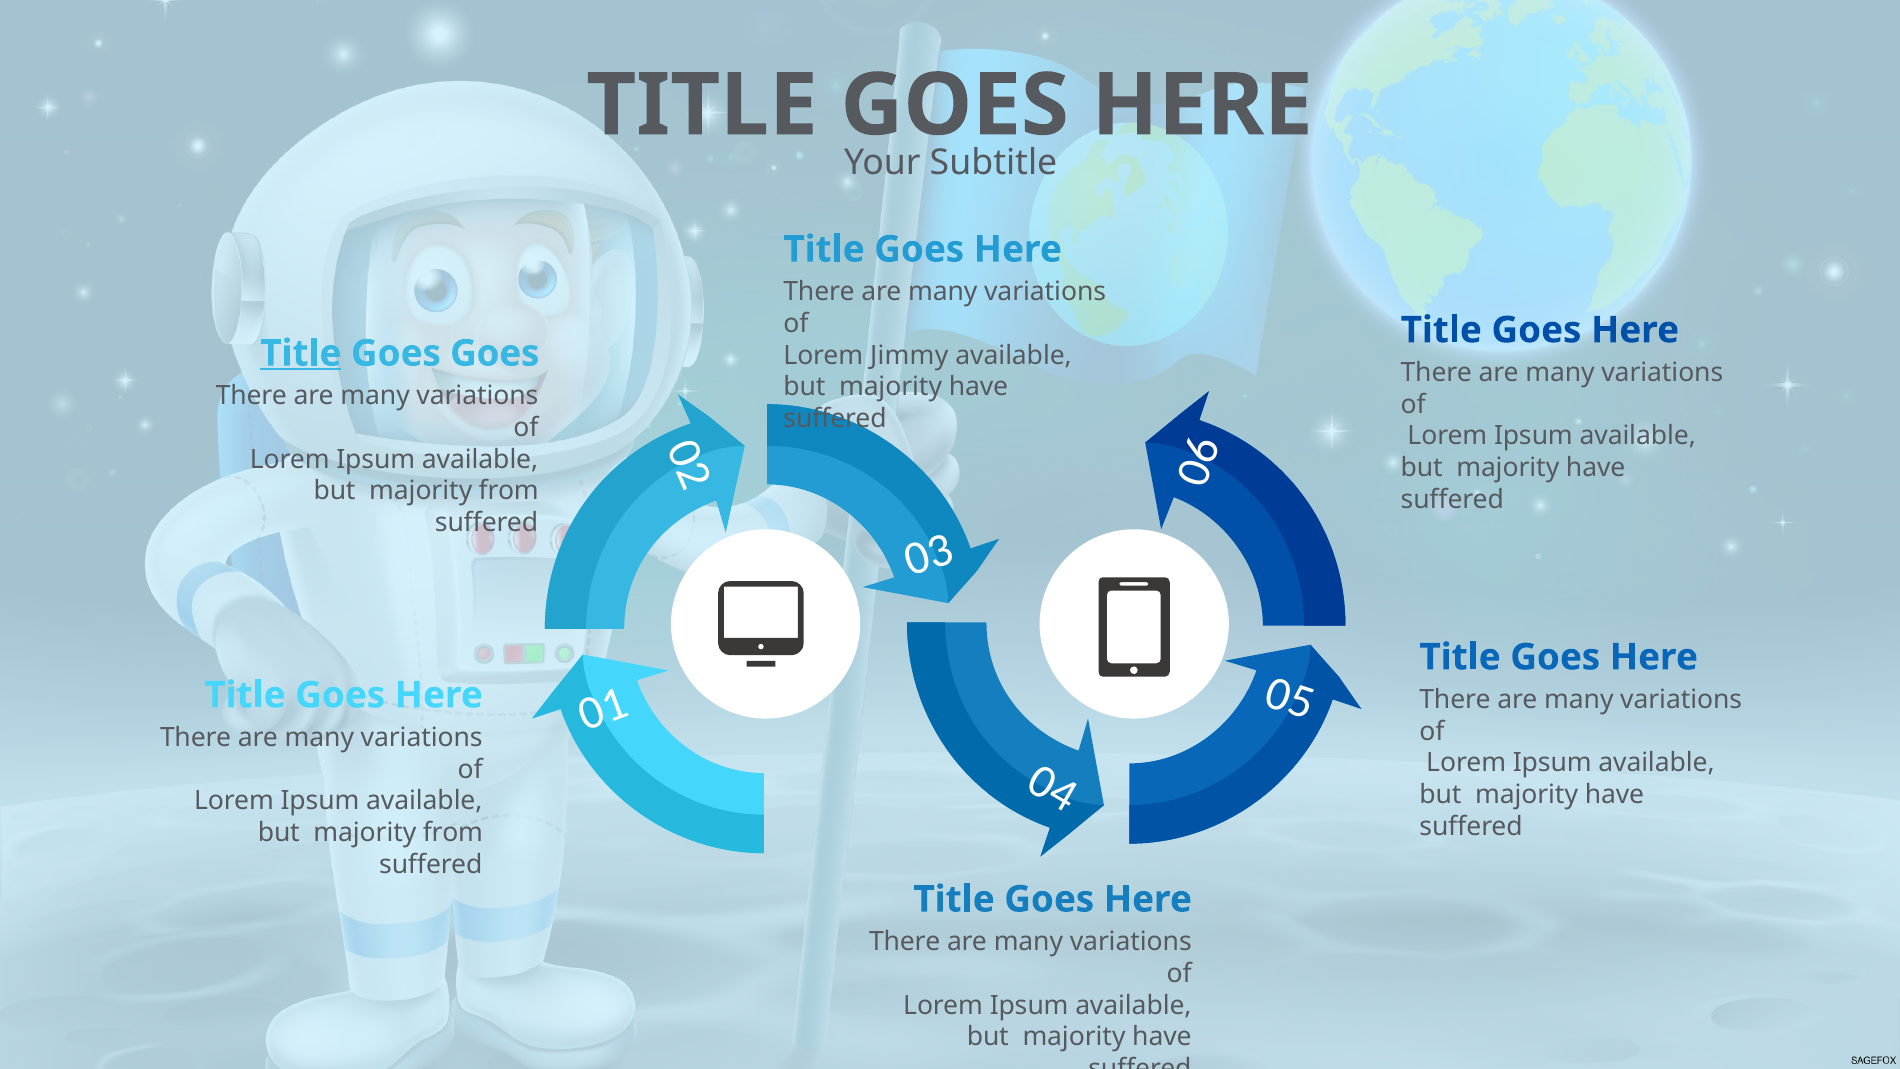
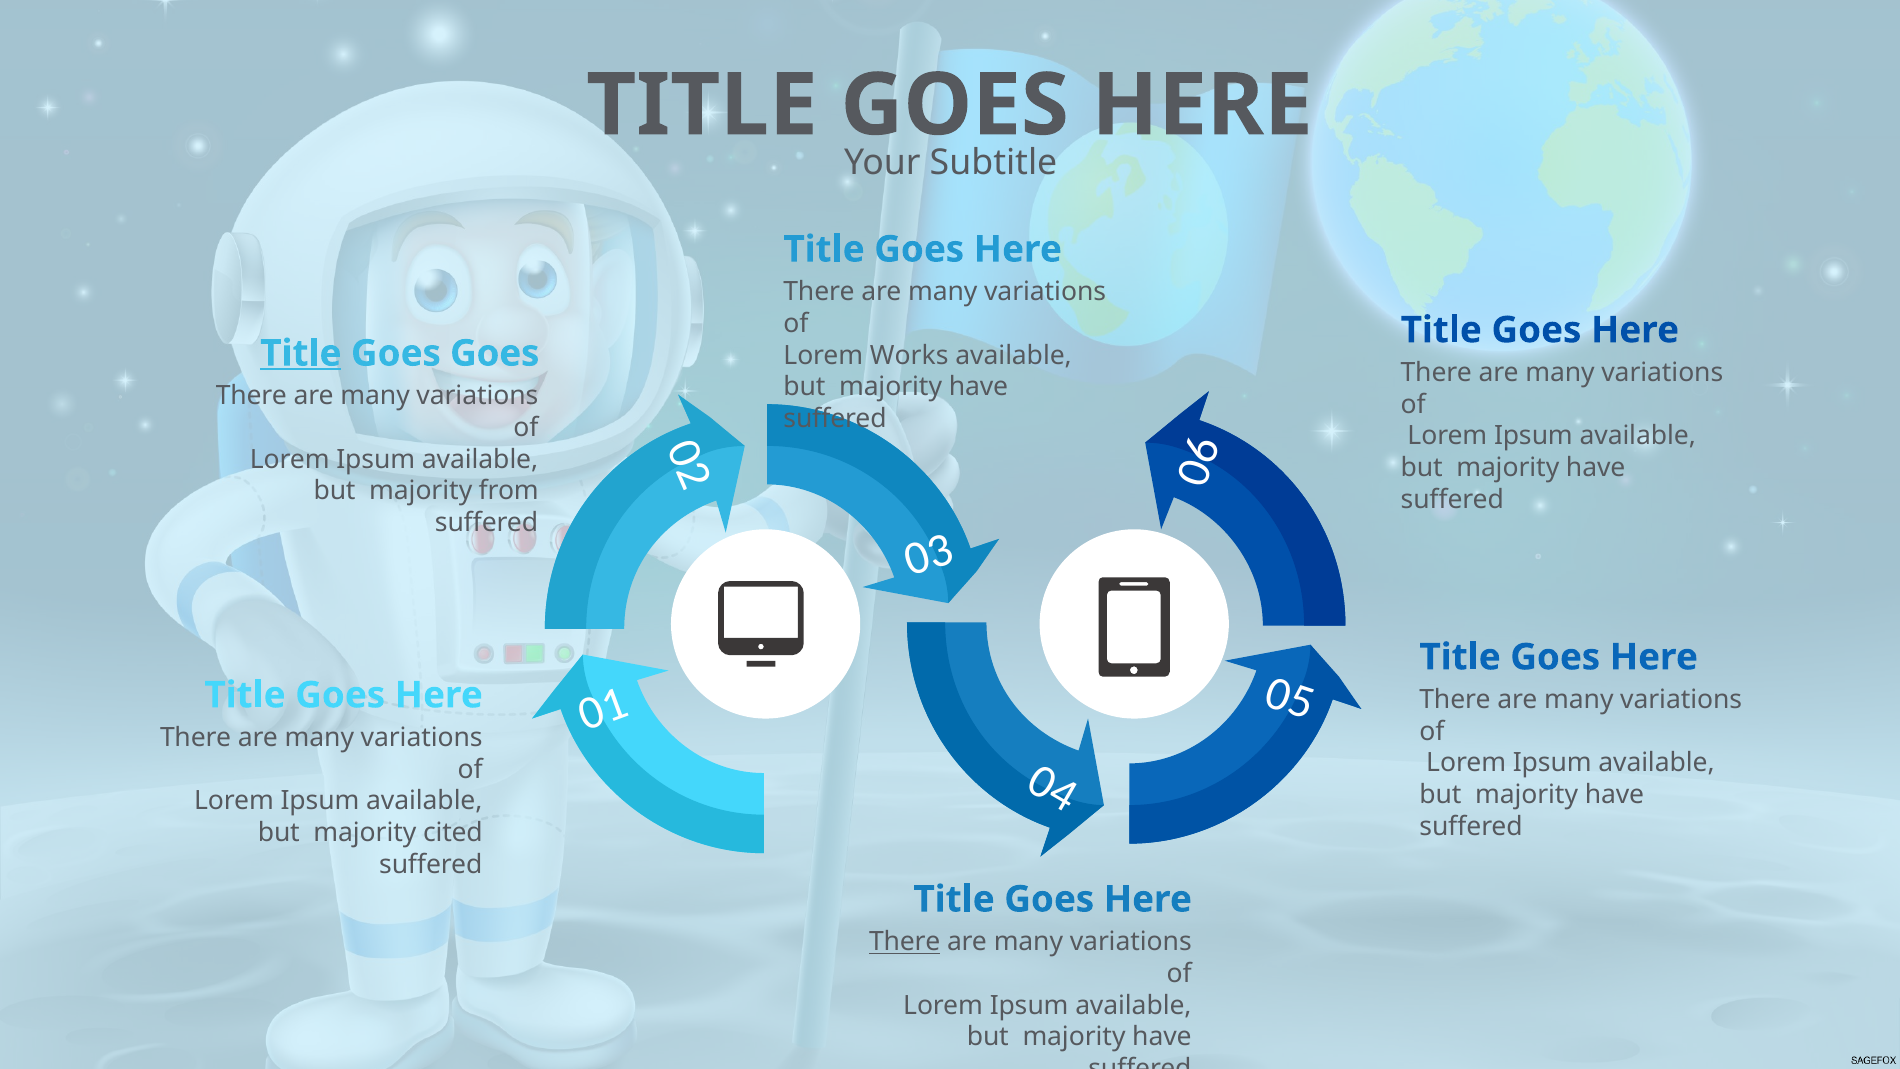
Jimmy: Jimmy -> Works (909, 355)
from: from -> cited (453, 833)
There underline: none -> present (905, 942)
